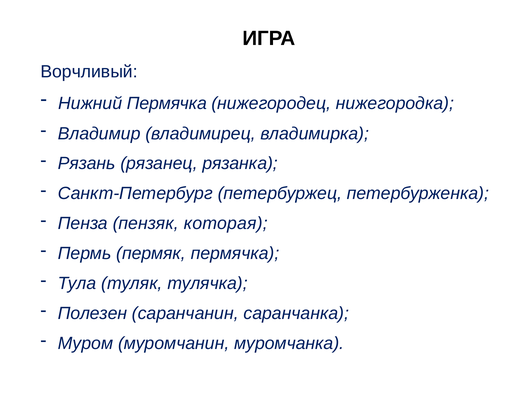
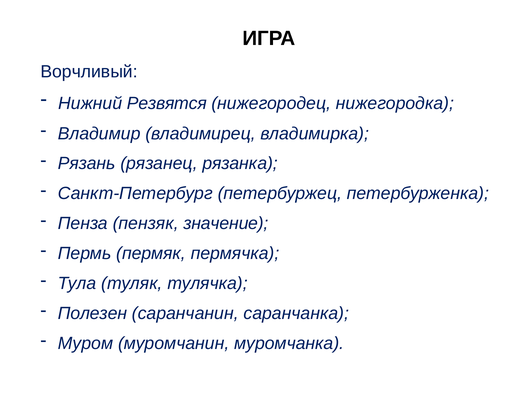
Нижний Пермячка: Пермячка -> Резвятся (167, 103)
которая: которая -> значение (226, 223)
